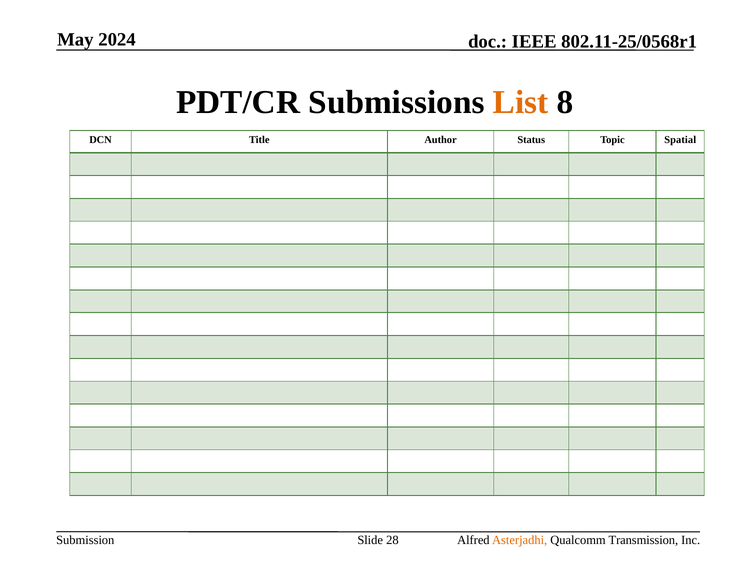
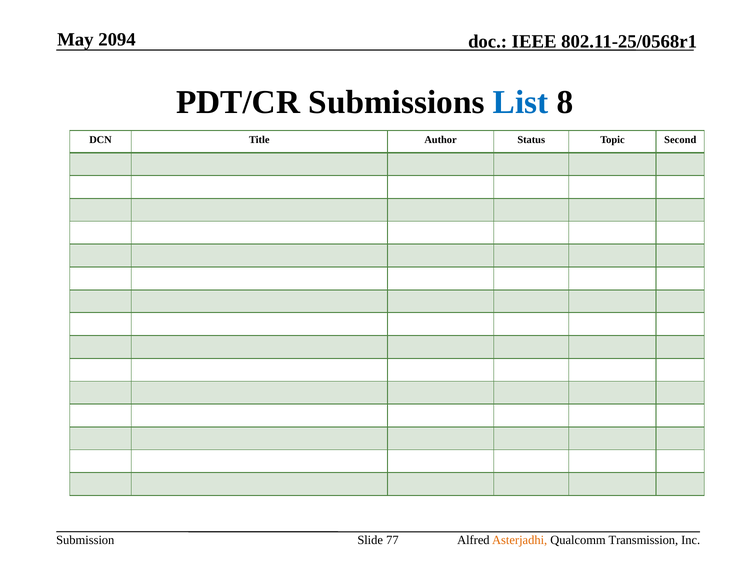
2024: 2024 -> 2094 (117, 40)
List colour: orange -> blue (521, 102)
Spatial: Spatial -> Second (680, 140)
28: 28 -> 77 (392, 539)
